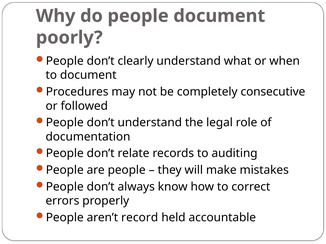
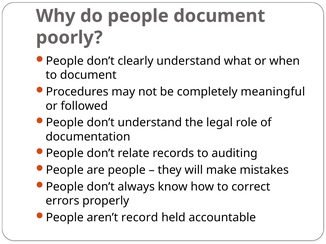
consecutive: consecutive -> meaningful (273, 92)
